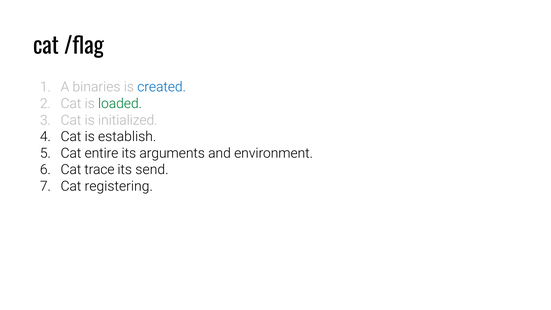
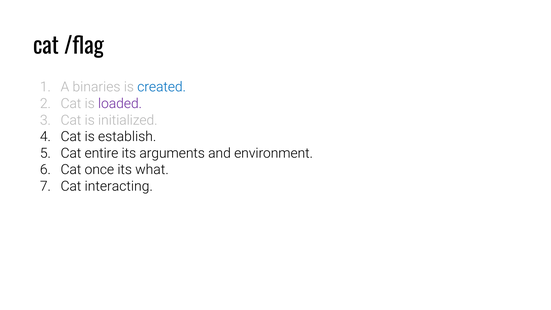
loaded colour: green -> purple (120, 104)
trace: trace -> once (99, 170)
send: send -> what (152, 170)
registering: registering -> interacting (119, 186)
